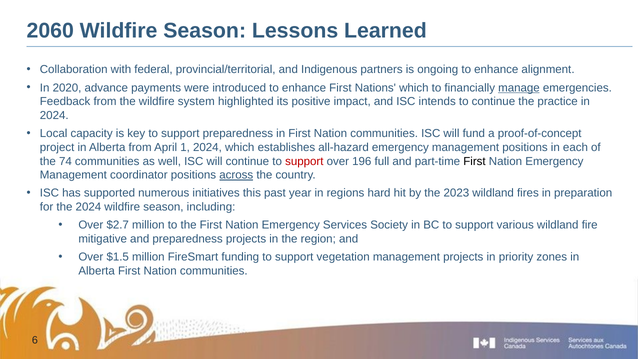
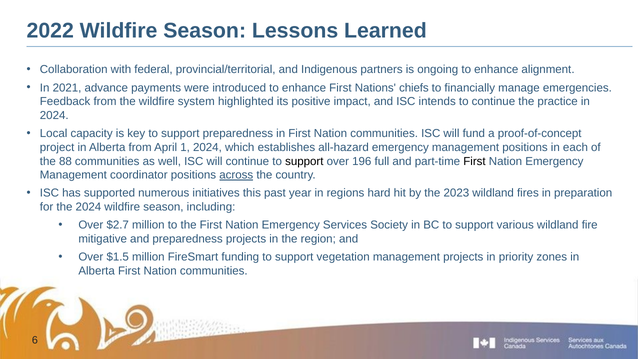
2060: 2060 -> 2022 (50, 31)
2020: 2020 -> 2021 (67, 88)
Nations which: which -> chiefs (414, 88)
manage underline: present -> none (519, 88)
74: 74 -> 88 (65, 161)
support colour: red -> black (304, 161)
